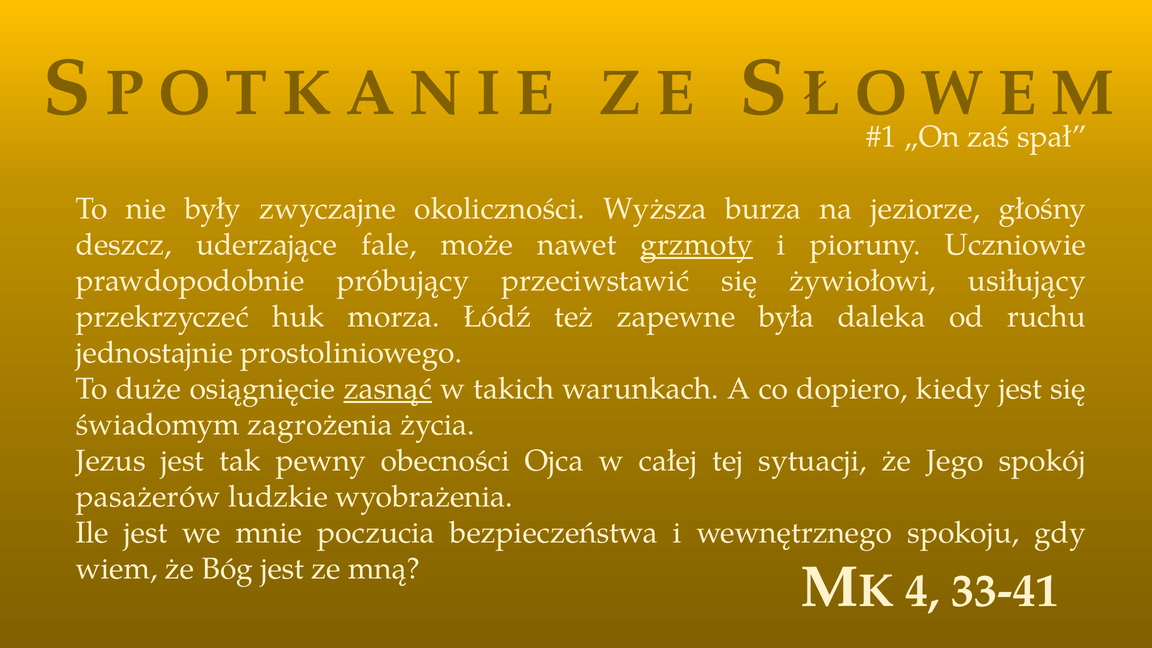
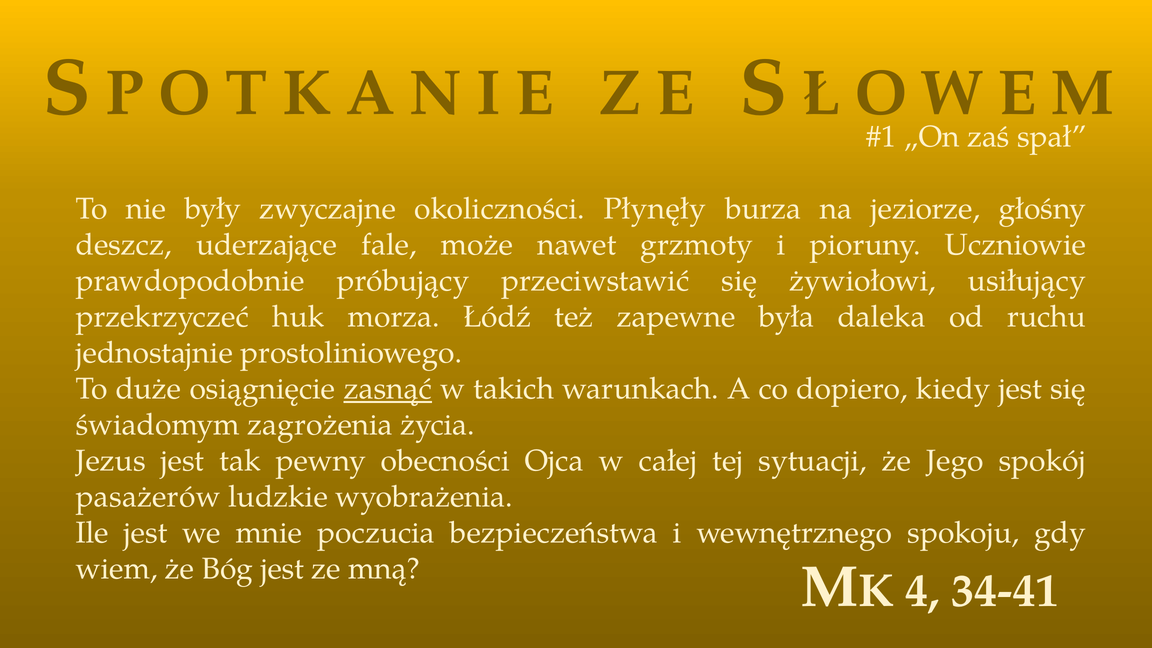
Wyższa: Wyższa -> Płynęły (655, 209)
grzmoty underline: present -> none (697, 245)
33-41: 33-41 -> 34-41 (1005, 591)
